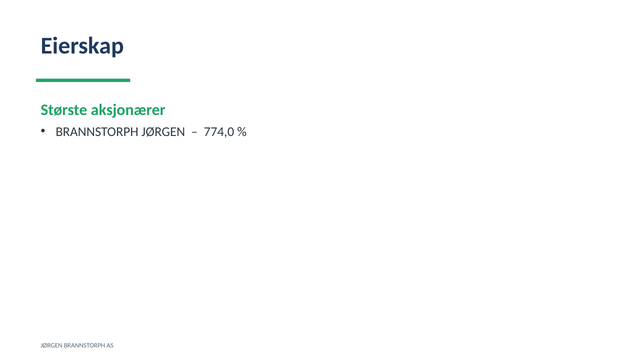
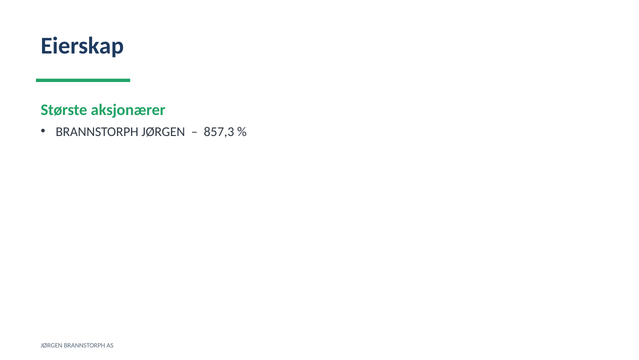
774,0: 774,0 -> 857,3 (219, 131)
